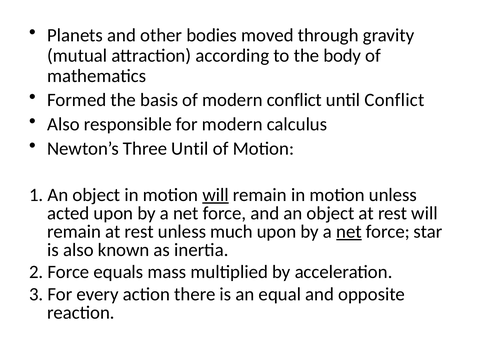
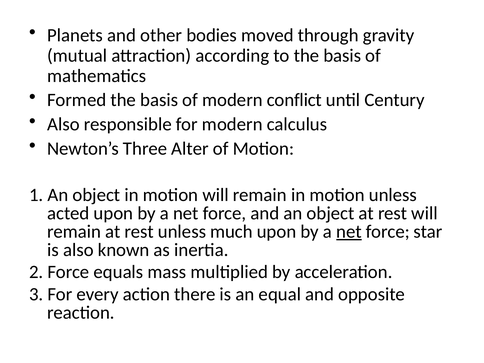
to the body: body -> basis (342, 56)
until Conflict: Conflict -> Century (395, 100)
Three Until: Until -> Alter (190, 148)
will underline: present -> none (216, 195)
